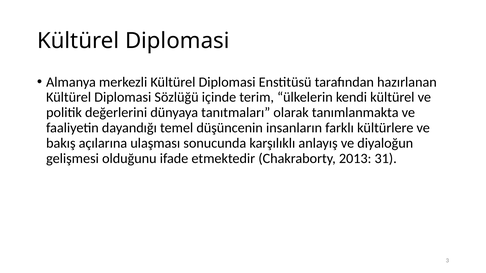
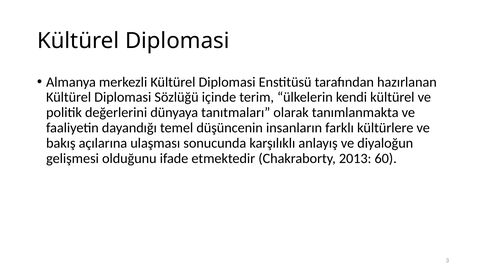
31: 31 -> 60 (386, 159)
